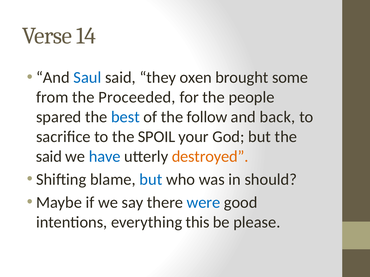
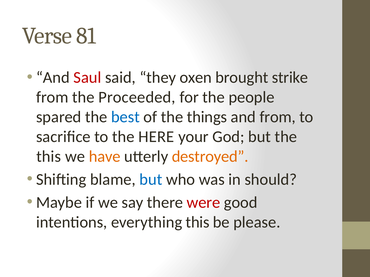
14: 14 -> 81 (86, 36)
Saul colour: blue -> red (87, 78)
some: some -> strike (290, 78)
follow: follow -> things (207, 117)
and back: back -> from (278, 117)
SPOIL: SPOIL -> HERE (156, 137)
said: said -> this (49, 157)
have colour: blue -> orange (105, 157)
were colour: blue -> red (203, 203)
